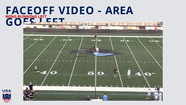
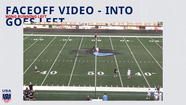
AREA: AREA -> INTO (119, 11)
